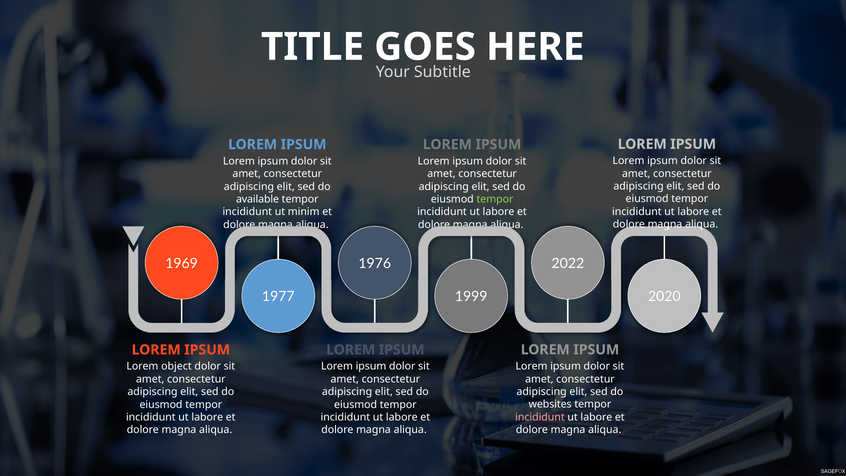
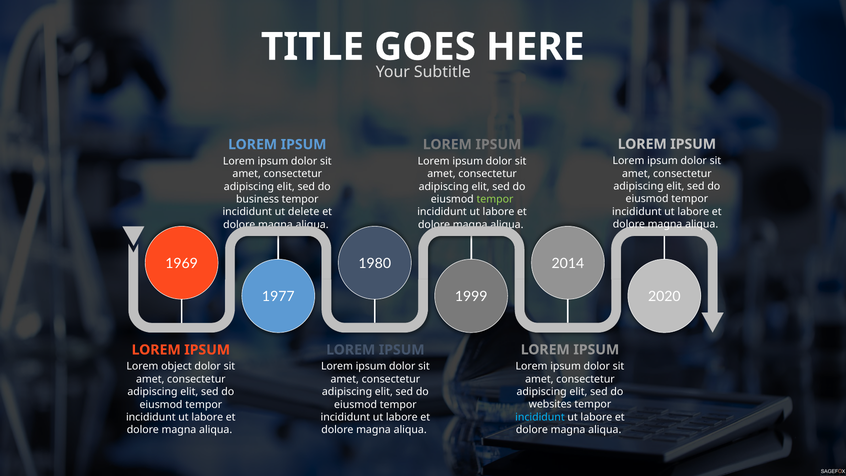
available: available -> business (258, 199)
minim: minim -> delete (304, 212)
1976: 1976 -> 1980 (375, 264)
2022: 2022 -> 2014 (568, 264)
incididunt colour: pink -> light blue (540, 417)
